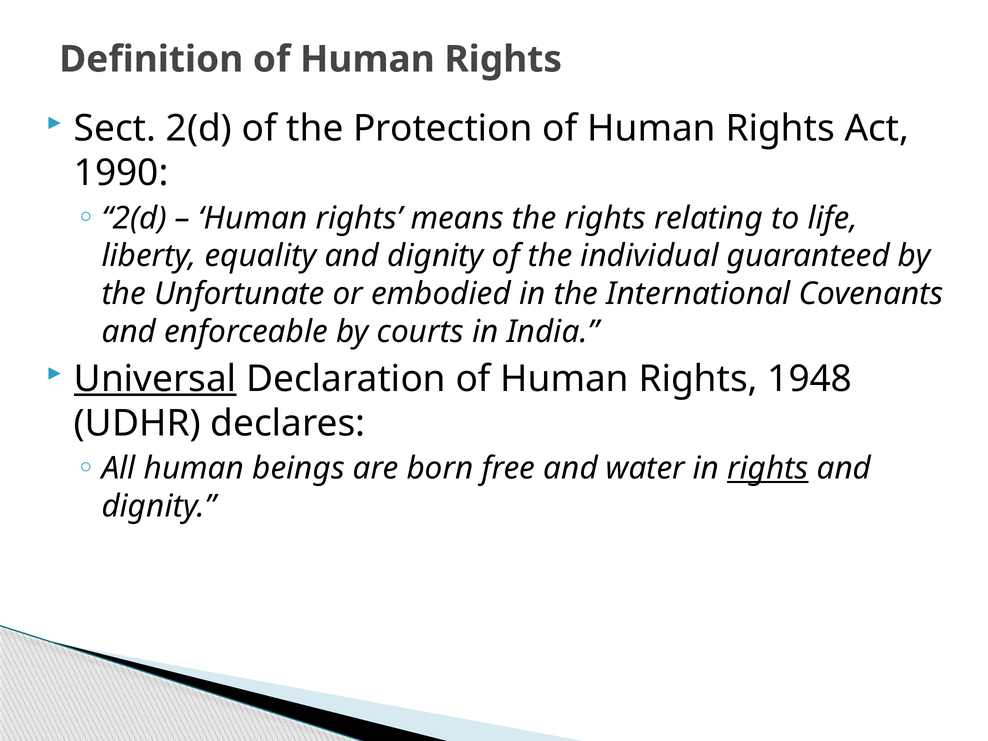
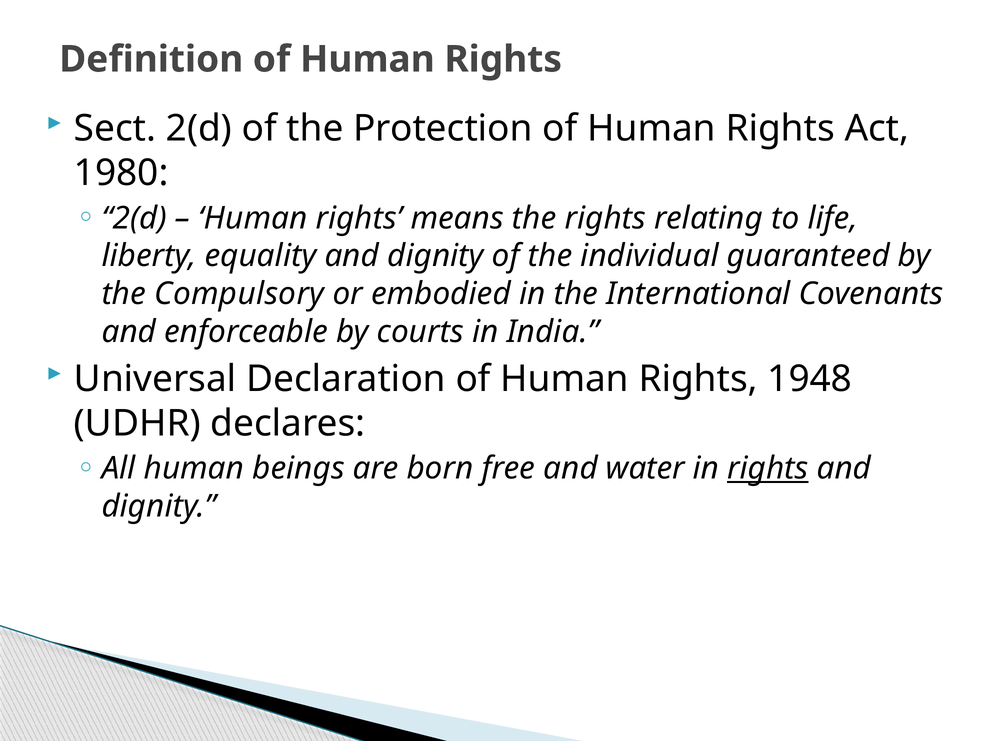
1990: 1990 -> 1980 (121, 173)
Unfortunate: Unfortunate -> Compulsory (239, 294)
Universal underline: present -> none (155, 379)
